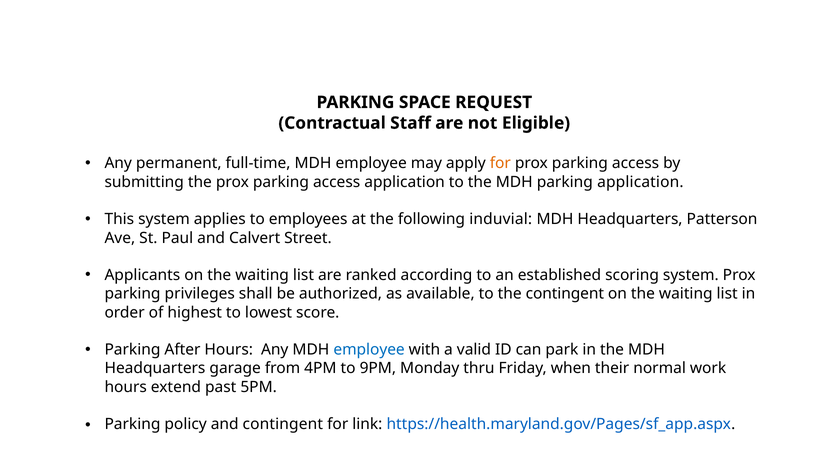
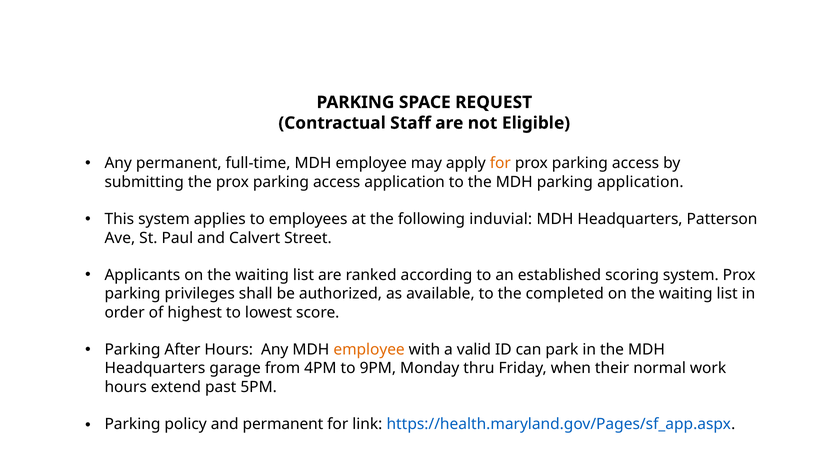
the contingent: contingent -> completed (565, 294)
employee colour: blue -> orange (369, 350)
and contingent: contingent -> permanent (283, 424)
